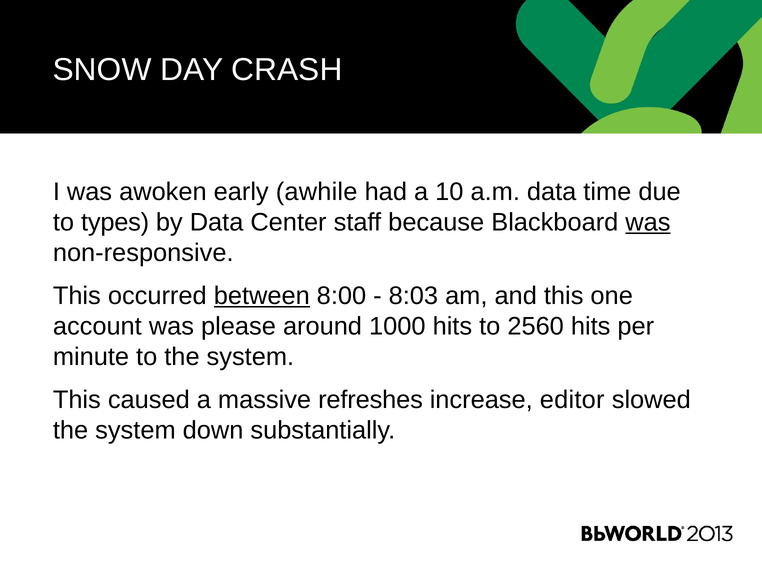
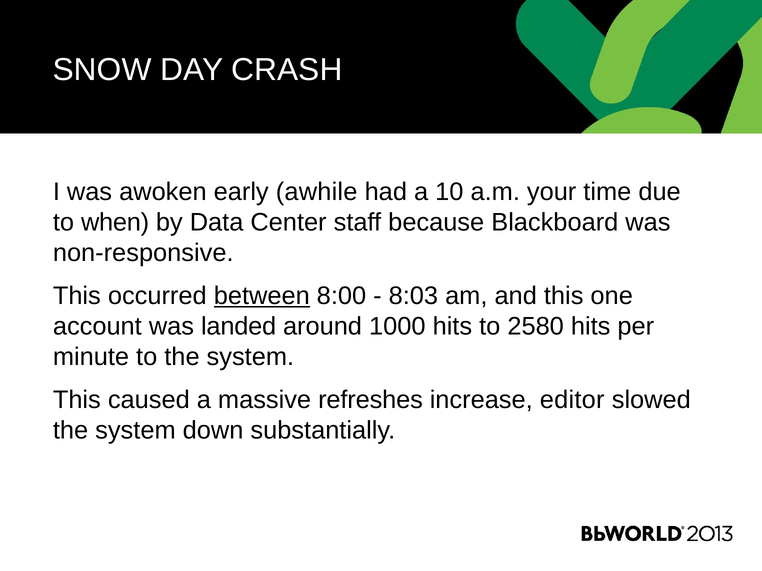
a.m data: data -> your (552, 192)
types: types -> when (115, 222)
was underline: present -> none (648, 222)
please: please -> landed (239, 327)
2560: 2560 -> 2580 (536, 327)
